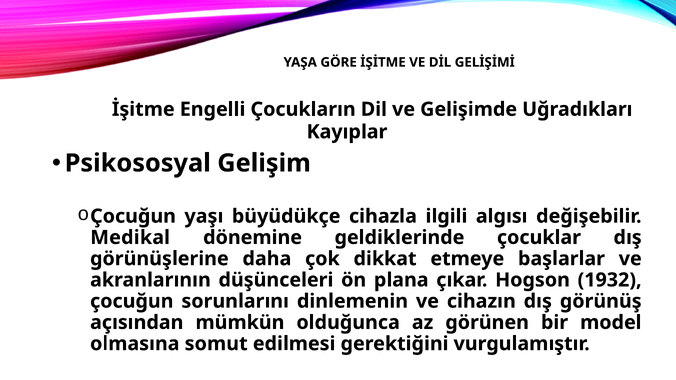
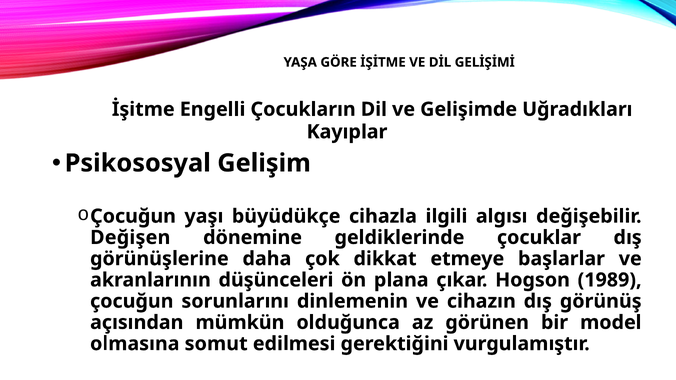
Medikal: Medikal -> Değişen (130, 238)
1932: 1932 -> 1989 (610, 280)
